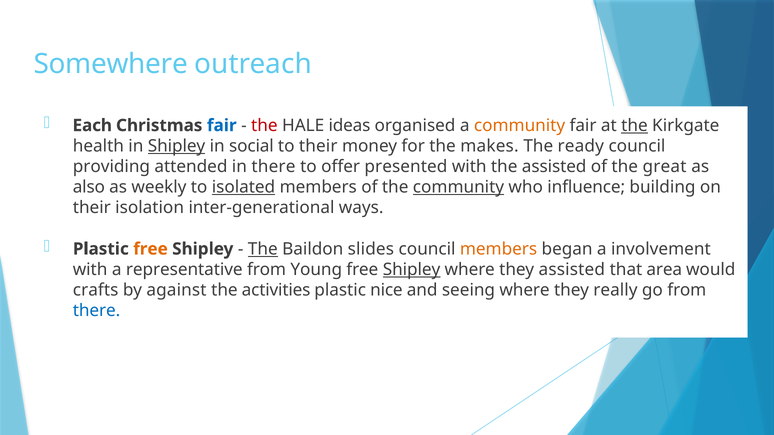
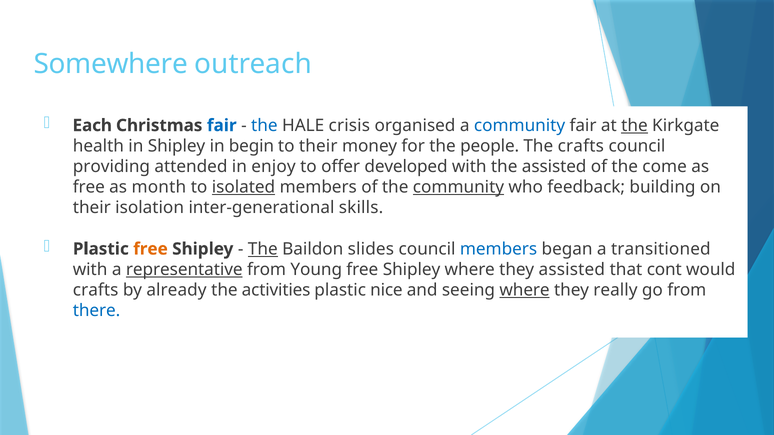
the colour: red -> blue (264, 126)
ideas: ideas -> crisis (349, 126)
community colour: orange -> blue (520, 126)
Shipley underline: present -> none (177, 146)
social: social -> begin (251, 146)
makes: makes -> people (490, 146)
The ready: ready -> crafts (581, 146)
in there: there -> enjoy (273, 167)
presented: presented -> developed (406, 167)
great: great -> come (665, 167)
also: also -> free (89, 187)
weekly: weekly -> month (159, 187)
influence: influence -> feedback (586, 187)
ways: ways -> skills (361, 208)
members colour: orange -> blue (499, 249)
involvement: involvement -> transitioned (661, 249)
representative underline: none -> present (184, 270)
Shipley underline: present -> none (412, 270)
area: area -> cont (664, 270)
against: against -> already (176, 290)
where underline: none -> present (525, 290)
